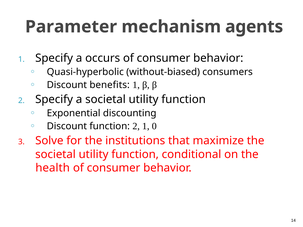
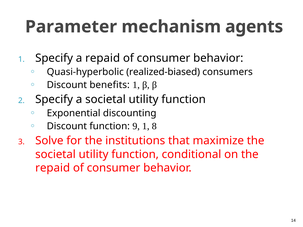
a occurs: occurs -> repaid (103, 58)
without-biased: without-biased -> realized-biased (163, 72)
function 2: 2 -> 9 (136, 126)
0: 0 -> 8 (154, 126)
health: health -> repaid (53, 168)
